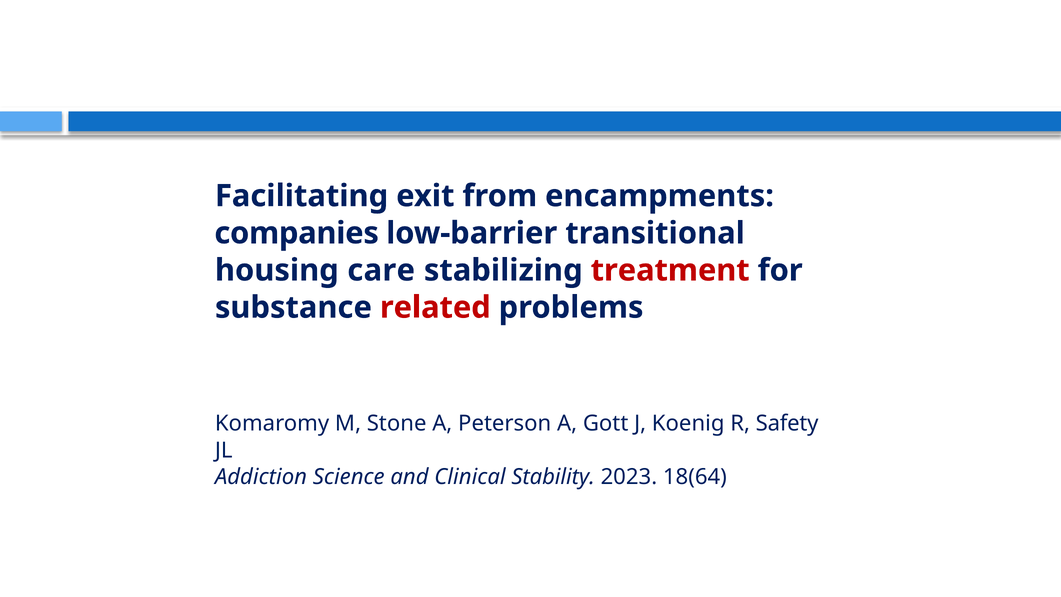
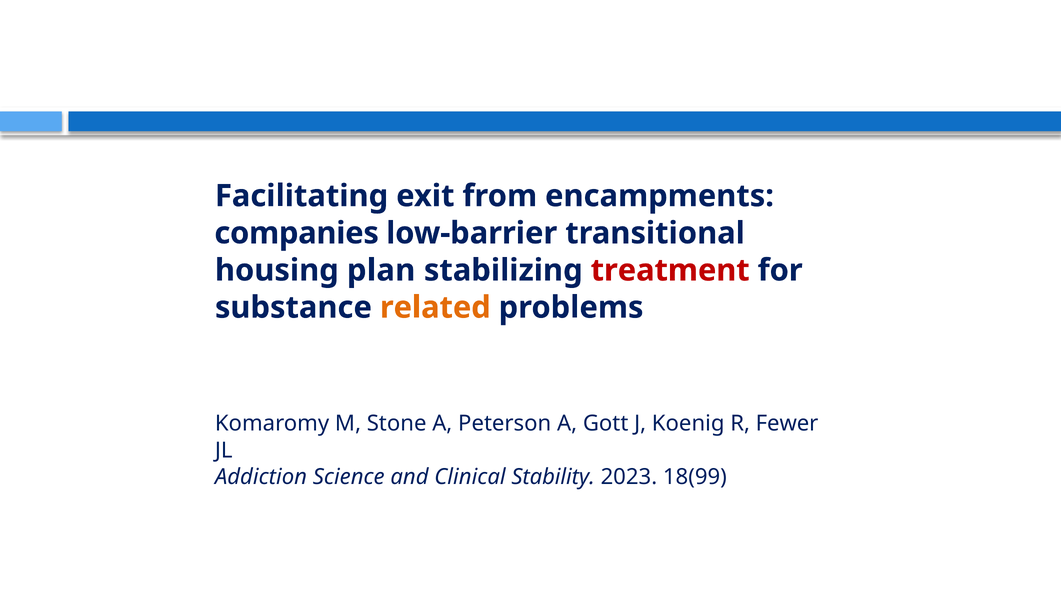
care: care -> plan (381, 270)
related colour: red -> orange (435, 307)
Safety: Safety -> Fewer (787, 424)
18(64: 18(64 -> 18(99 (695, 477)
